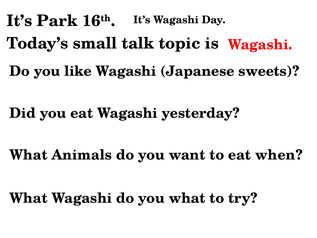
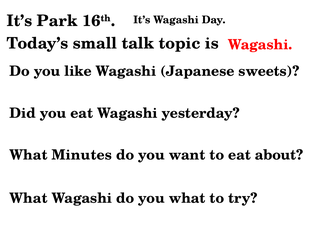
Animals: Animals -> Minutes (82, 155)
when: when -> about (279, 155)
